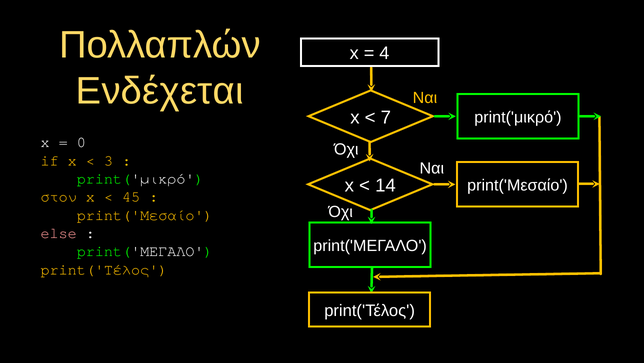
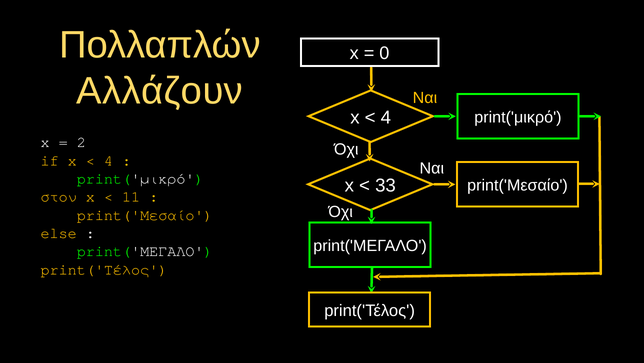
4: 4 -> 0 (384, 53)
Ενδέχεται: Ενδέχεται -> Αλλάζουν (160, 91)
7: 7 -> 4 (386, 117)
0: 0 -> 2 (81, 142)
3: 3 -> 4 (108, 160)
14: 14 -> 33 (385, 185)
45: 45 -> 11 (131, 197)
else colour: pink -> yellow (59, 233)
